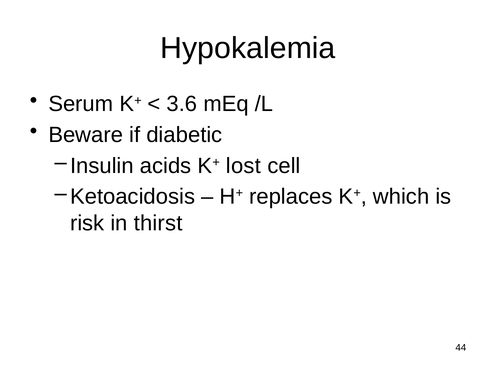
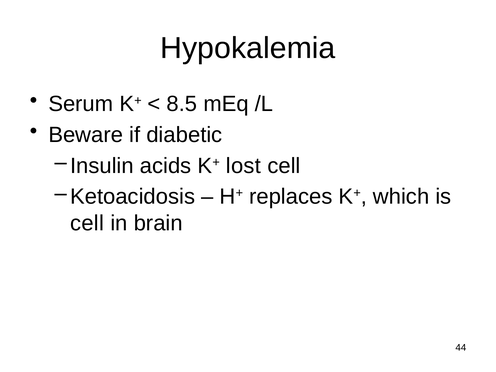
3.6: 3.6 -> 8.5 (182, 104)
risk: risk -> cell (87, 223)
thirst: thirst -> brain (158, 223)
